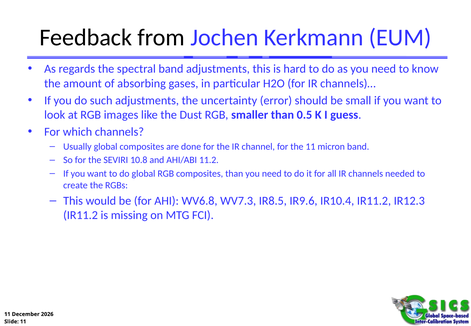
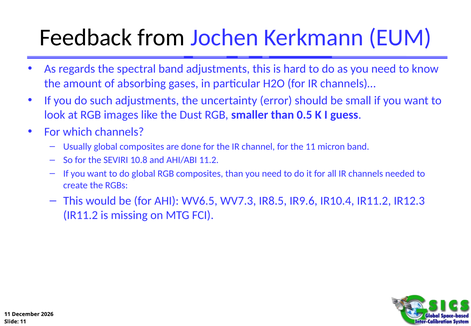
WV6.8: WV6.8 -> WV6.5 (199, 201)
